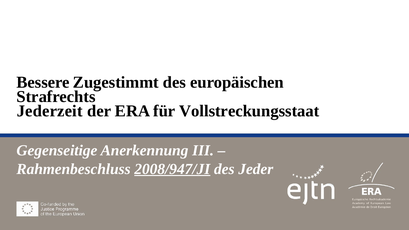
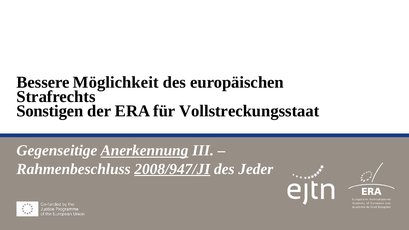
Zugestimmt: Zugestimmt -> Möglichkeit (116, 82)
Jederzeit: Jederzeit -> Sonstigen (50, 111)
Anerkennung underline: none -> present (144, 151)
